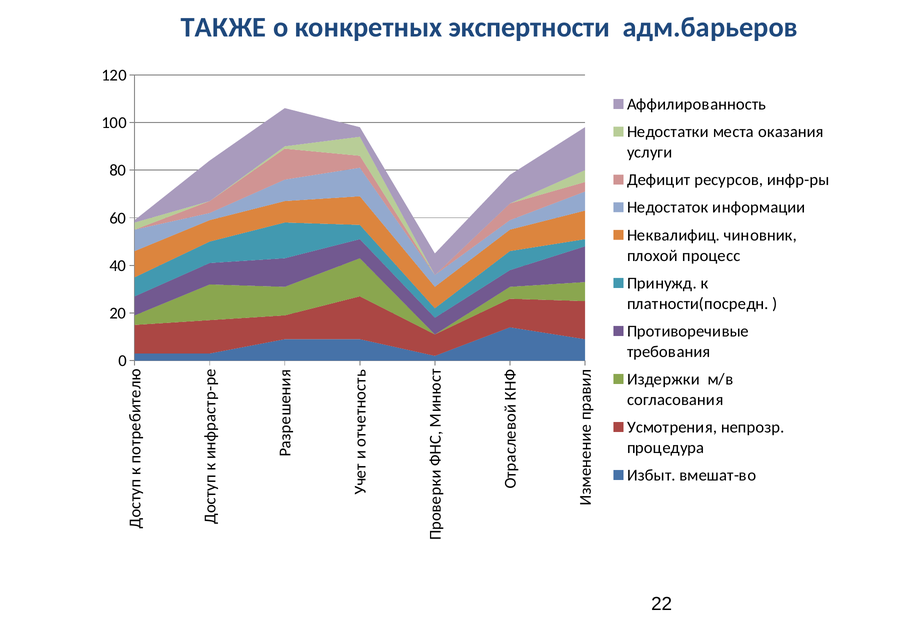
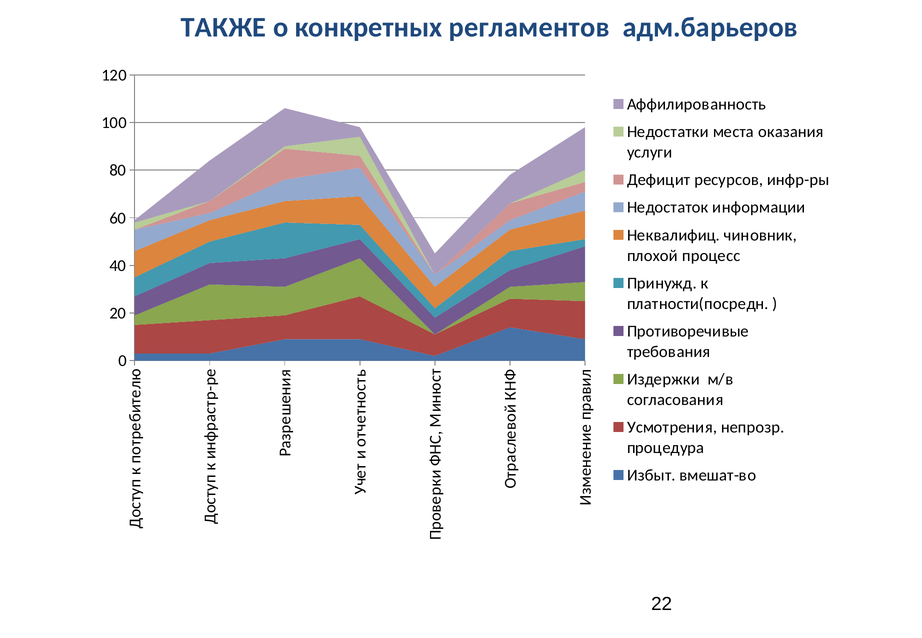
экспертности: экспертности -> регламентов (529, 27)
